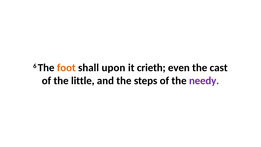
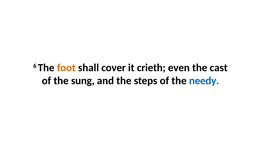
upon: upon -> cover (114, 68)
little: little -> sung (83, 81)
needy colour: purple -> blue (204, 81)
